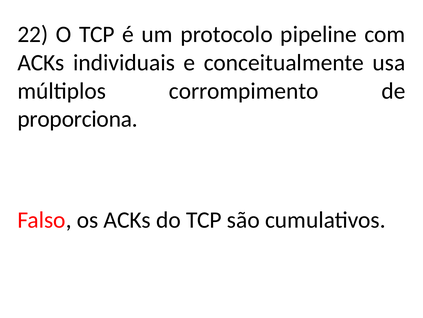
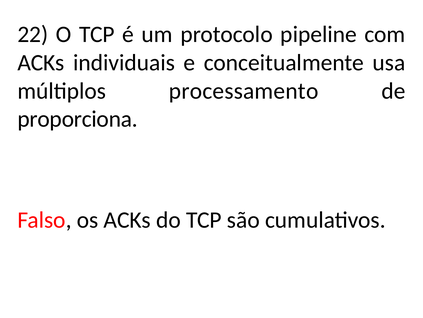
corrompimento: corrompimento -> processamento (244, 91)
